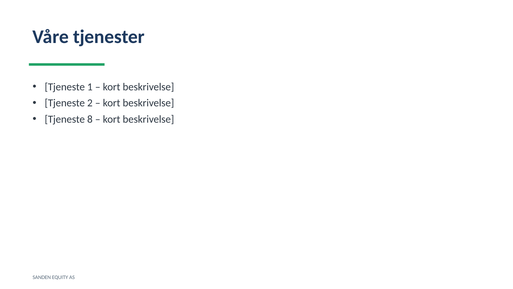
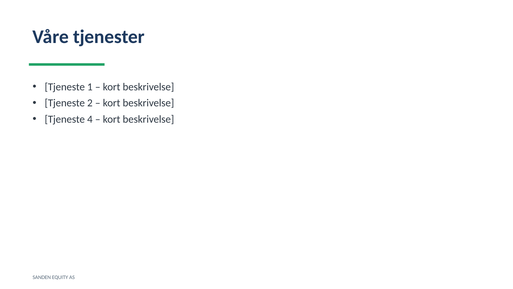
8: 8 -> 4 (90, 119)
